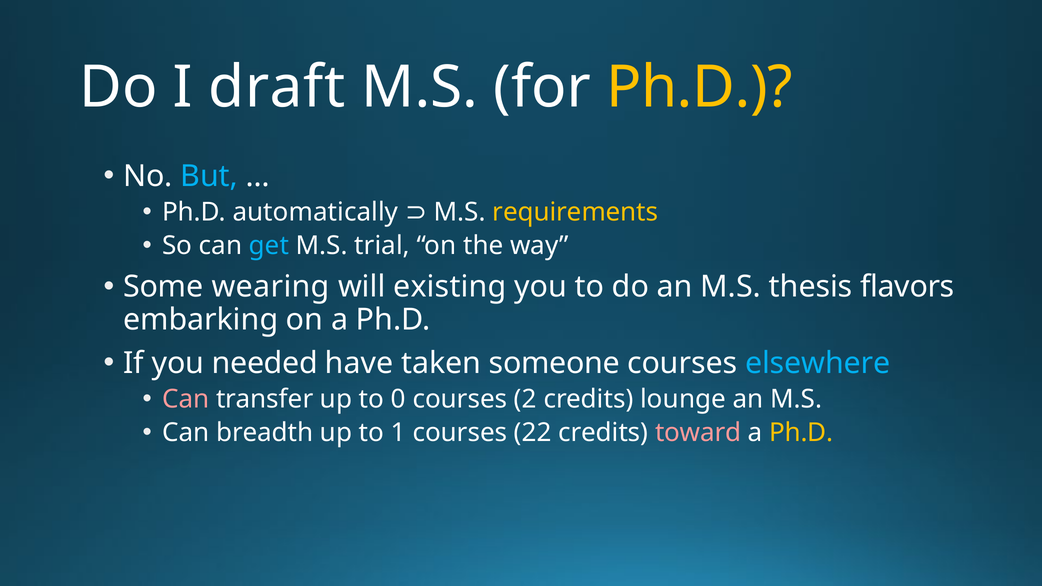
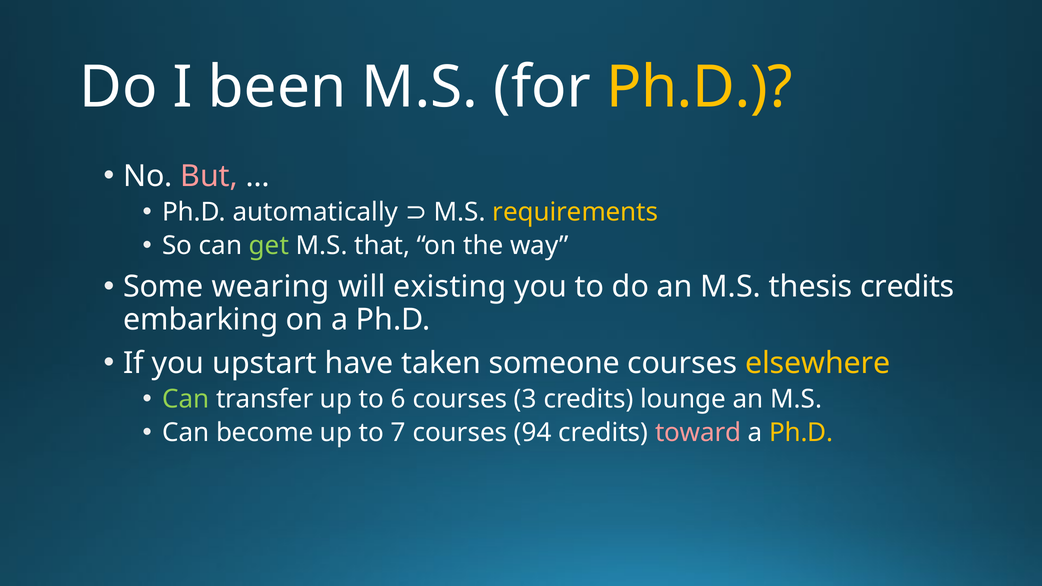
draft: draft -> been (277, 87)
But colour: light blue -> pink (209, 176)
get colour: light blue -> light green (269, 246)
trial: trial -> that (382, 246)
thesis flavors: flavors -> credits (907, 287)
needed: needed -> upstart (264, 363)
elsewhere colour: light blue -> yellow (818, 363)
Can colour: pink -> light green (186, 399)
0: 0 -> 6 (398, 399)
2: 2 -> 3 (525, 399)
breadth: breadth -> become (265, 433)
1: 1 -> 7 (398, 433)
22: 22 -> 94 (533, 433)
